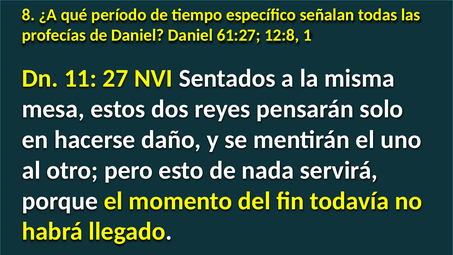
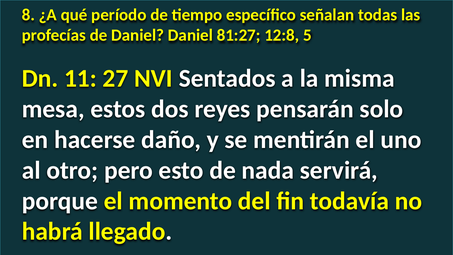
61:27: 61:27 -> 81:27 (239, 35)
1: 1 -> 5 (307, 35)
